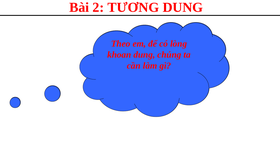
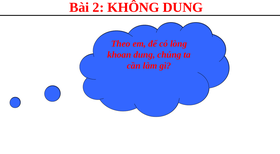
TƯƠNG: TƯƠNG -> KHÔNG (133, 7)
